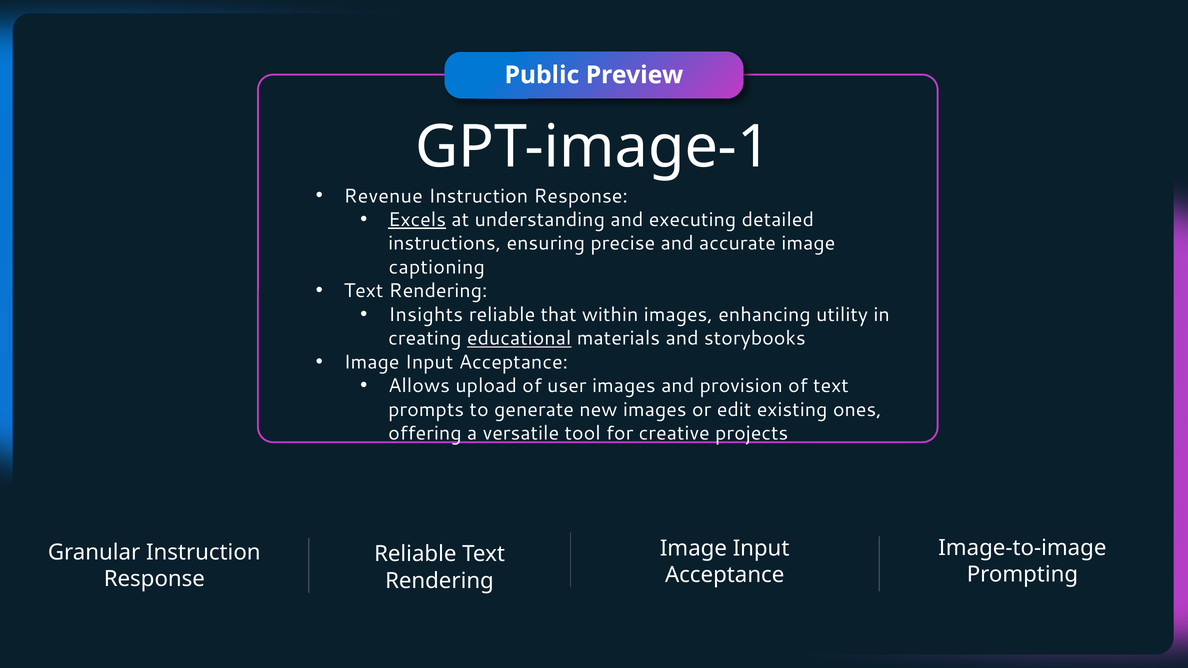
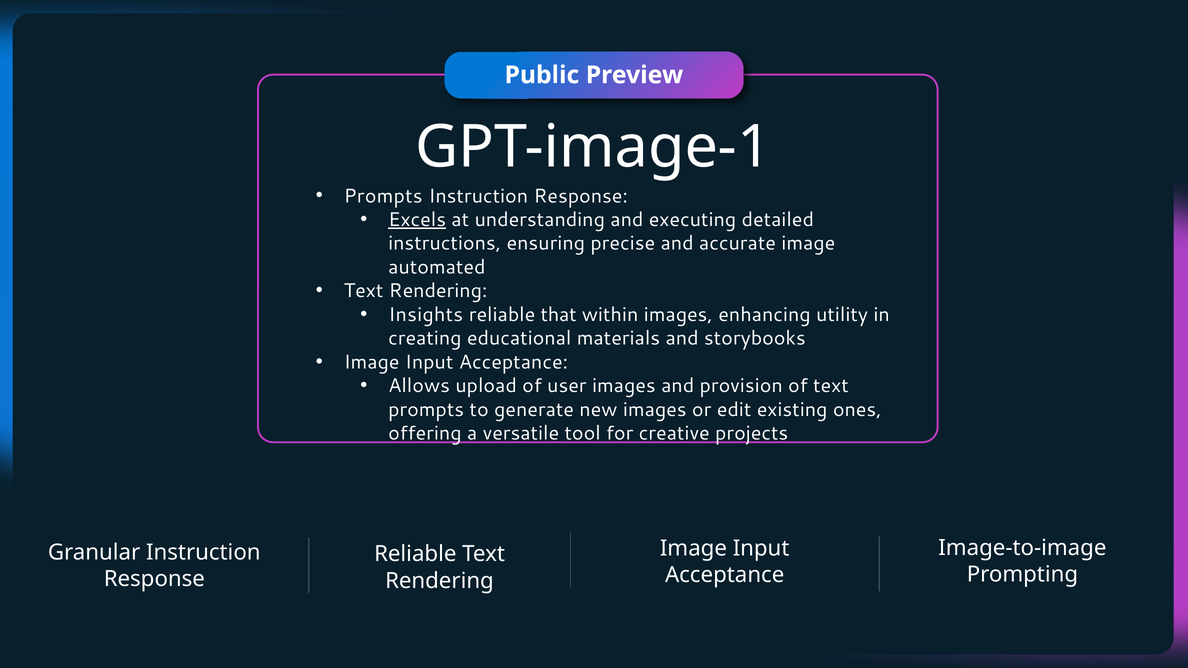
Revenue: Revenue -> Prompts (383, 196)
captioning: captioning -> automated (437, 267)
educational underline: present -> none (519, 339)
